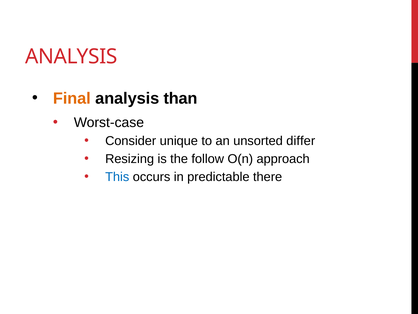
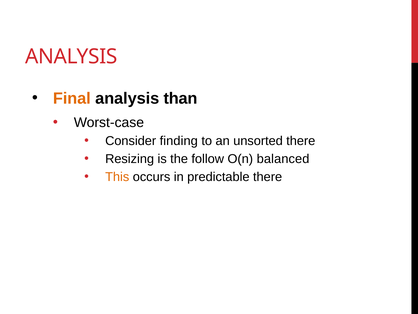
unique: unique -> finding (179, 141)
unsorted differ: differ -> there (301, 141)
approach: approach -> balanced (283, 159)
This colour: blue -> orange (117, 177)
